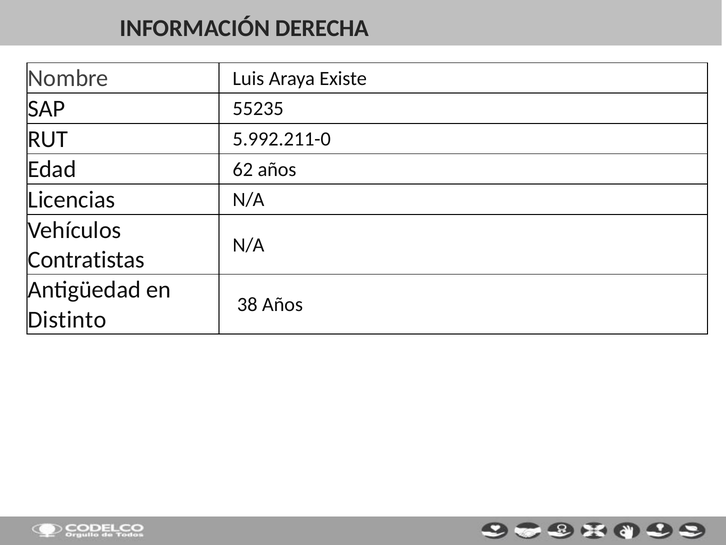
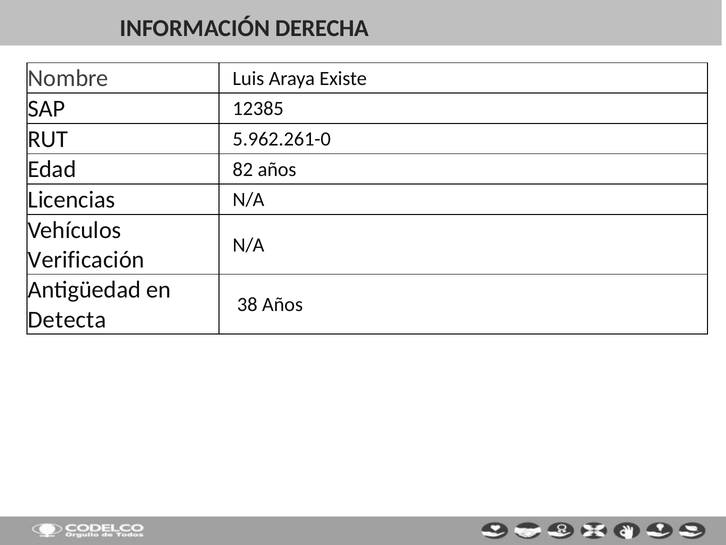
55235: 55235 -> 12385 (258, 109)
5.992.211-0: 5.992.211-0 -> 5.962.261-0 (282, 139)
62: 62 -> 82 (243, 169)
Contratistas: Contratistas -> Verificación (86, 259)
Distinto: Distinto -> Detecta (67, 319)
